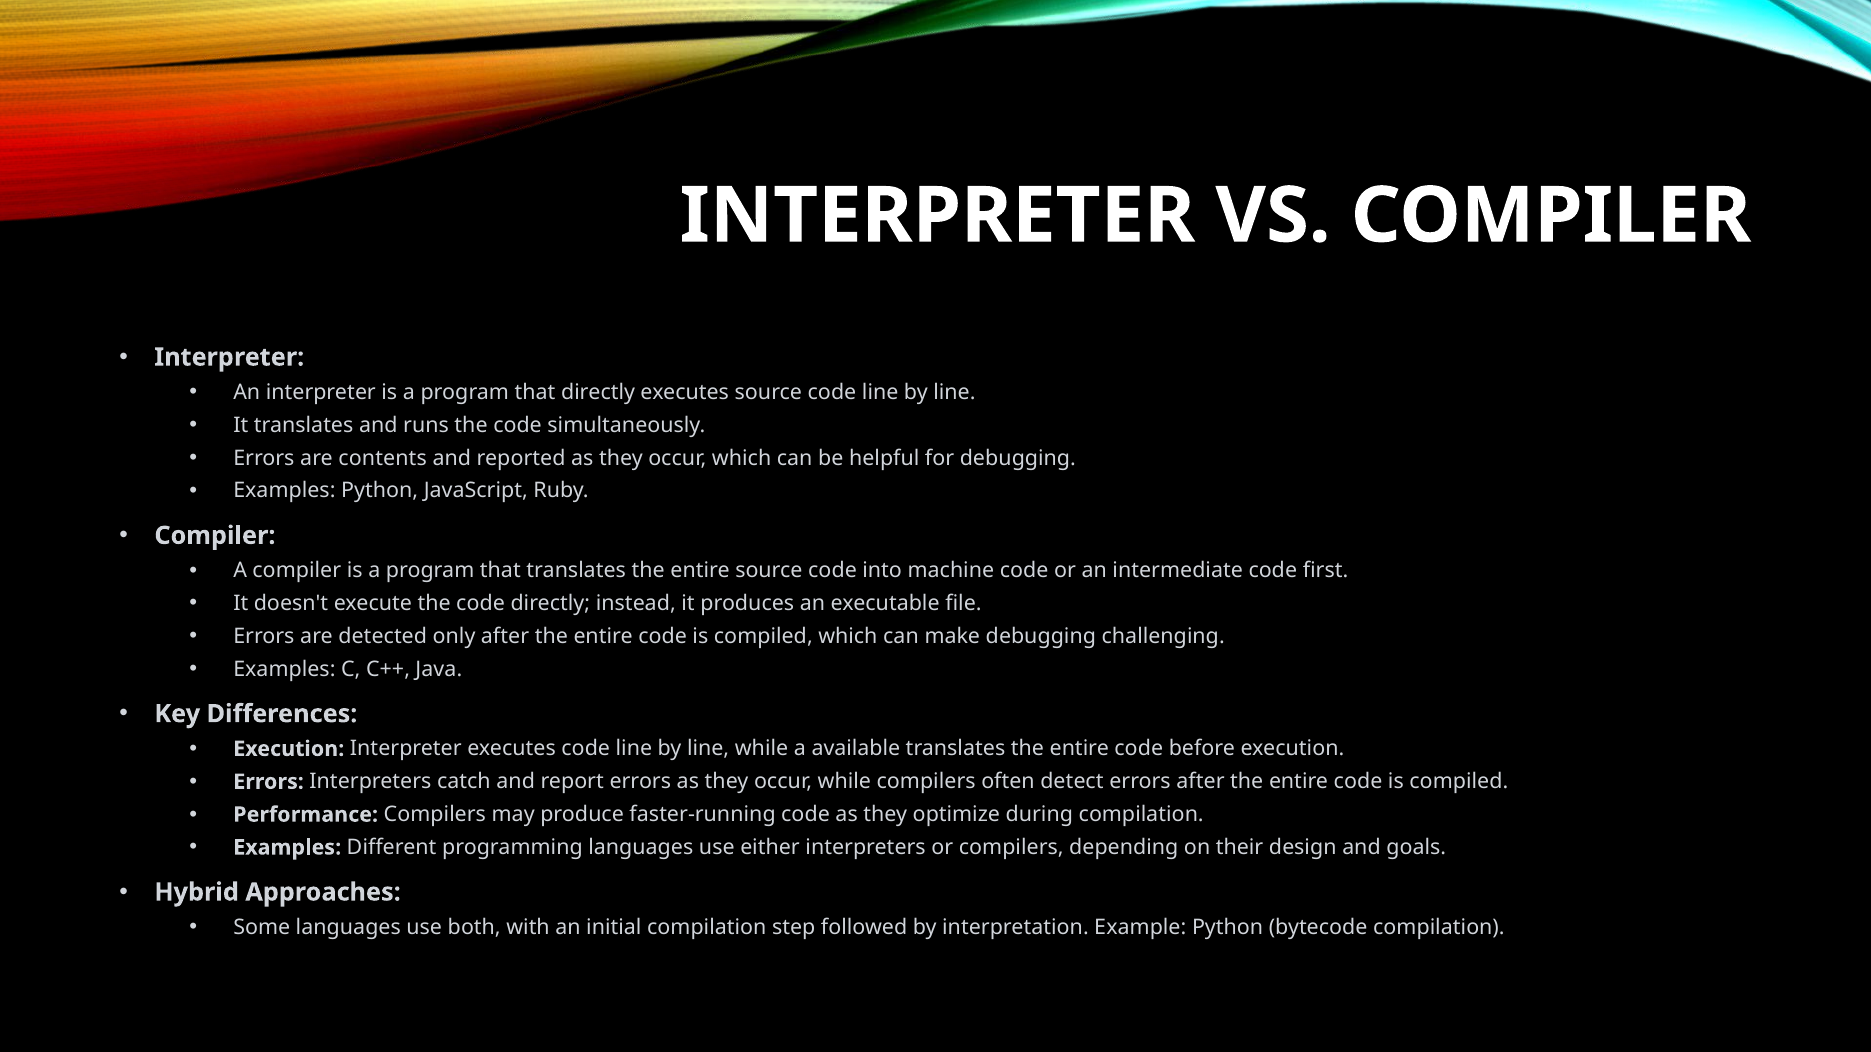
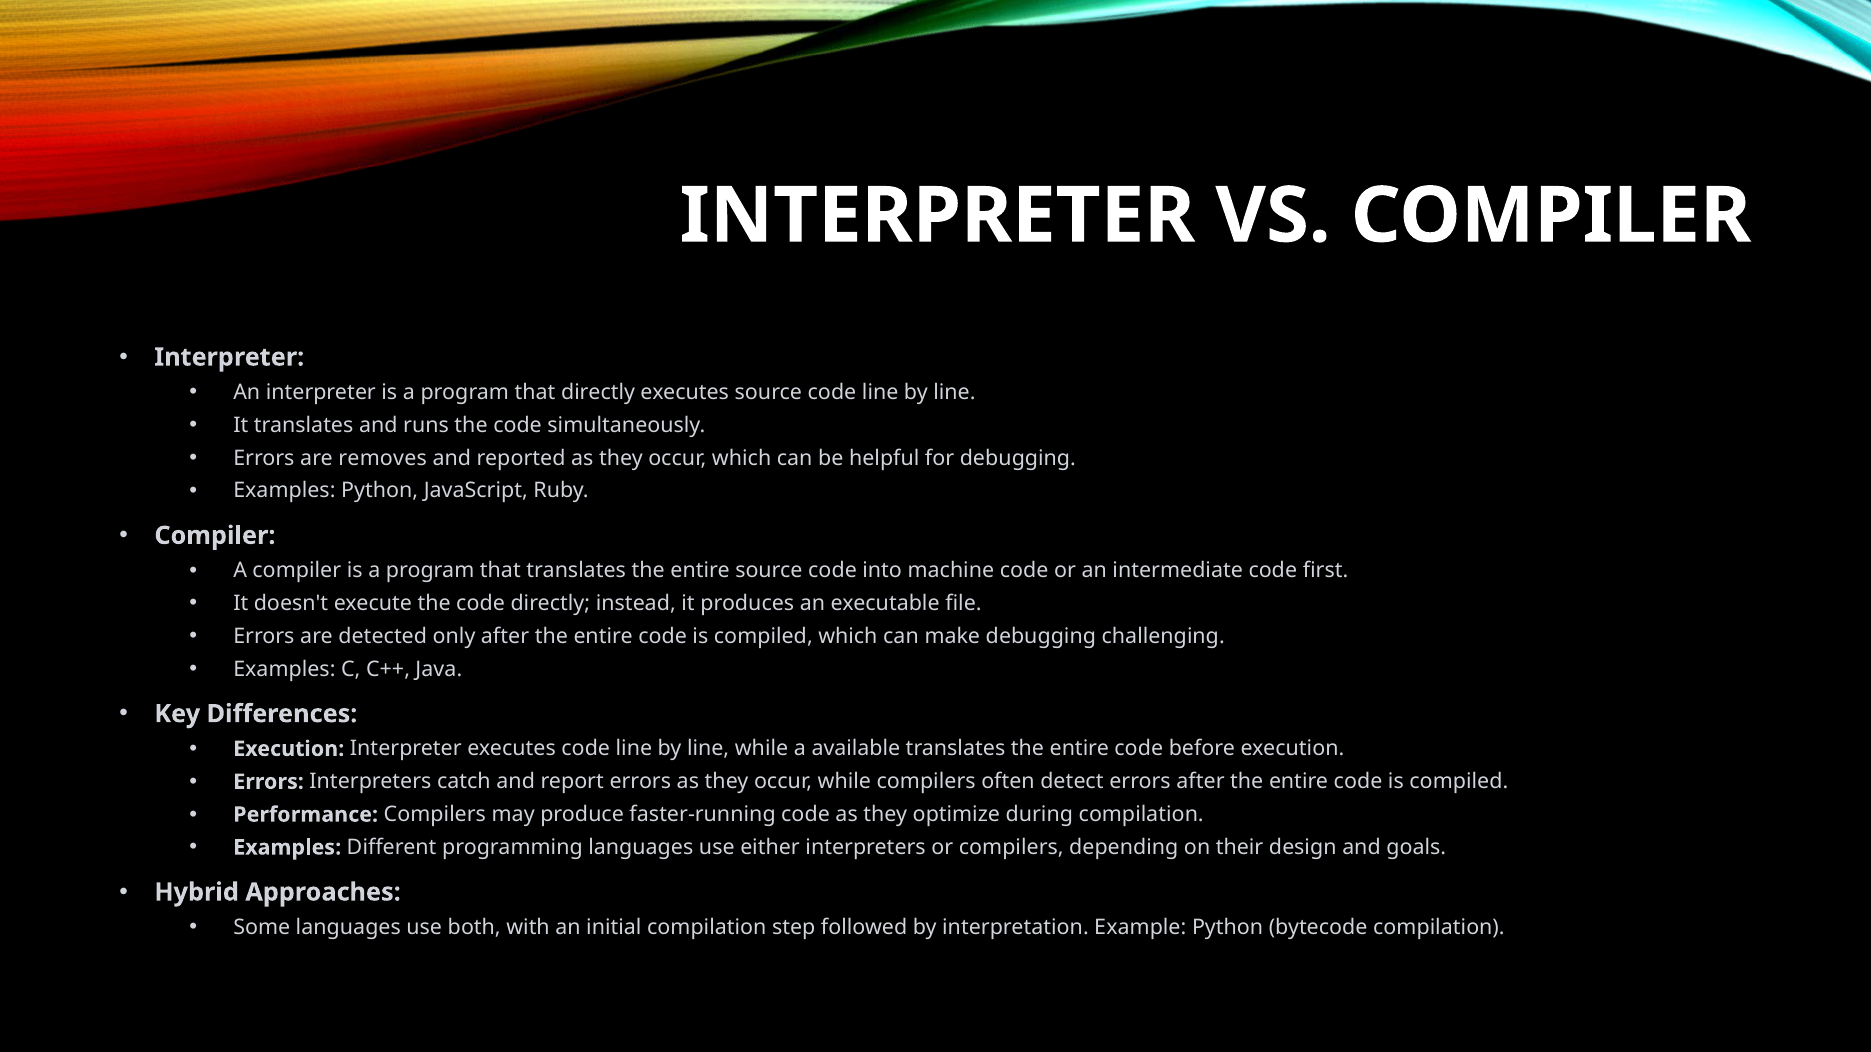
contents: contents -> removes (383, 458)
